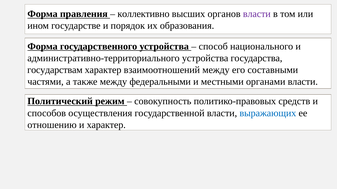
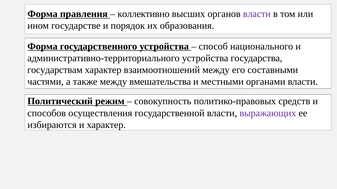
федеральными: федеральными -> вмешательства (160, 82)
выражающих colour: blue -> purple (268, 113)
отношению: отношению -> избираются (52, 125)
